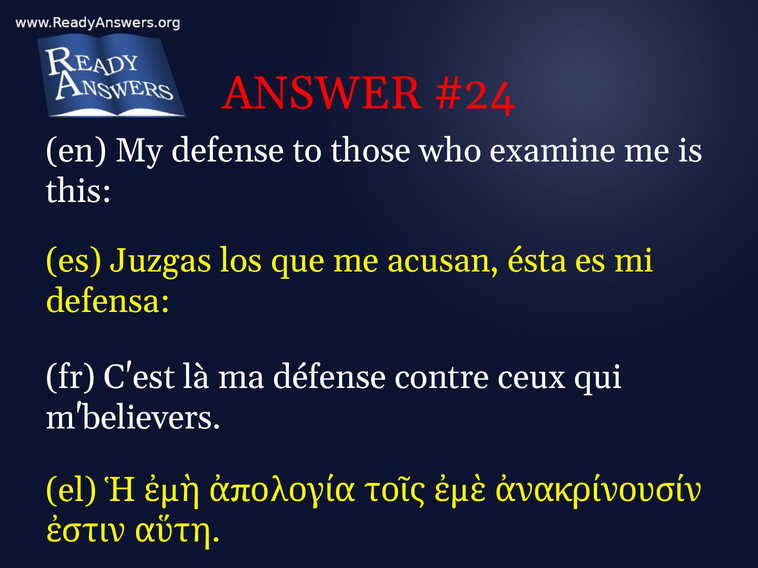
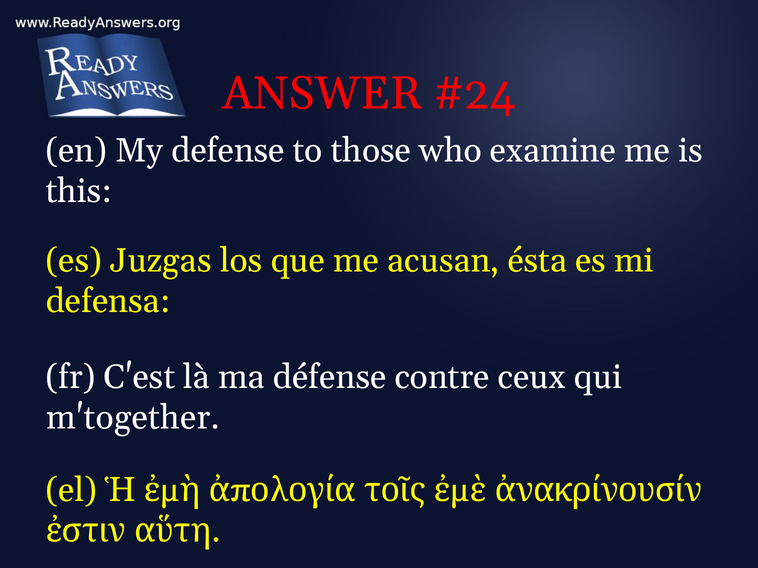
m'believers: m'believers -> m'together (133, 418)
